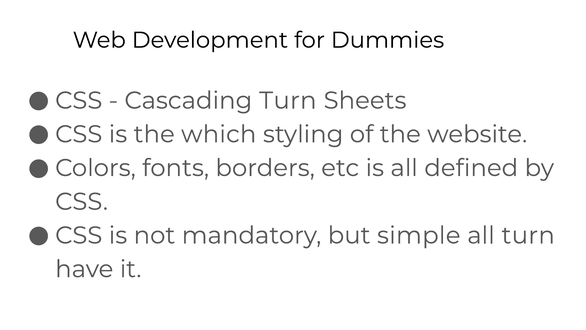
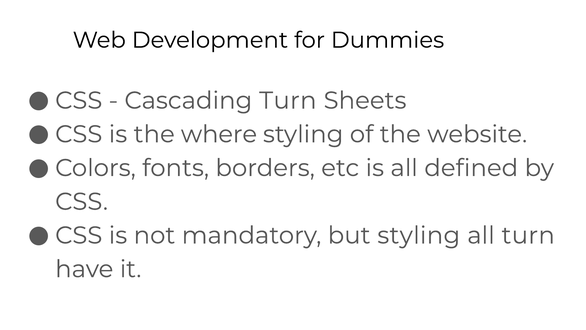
which: which -> where (219, 134)
but simple: simple -> styling (419, 235)
